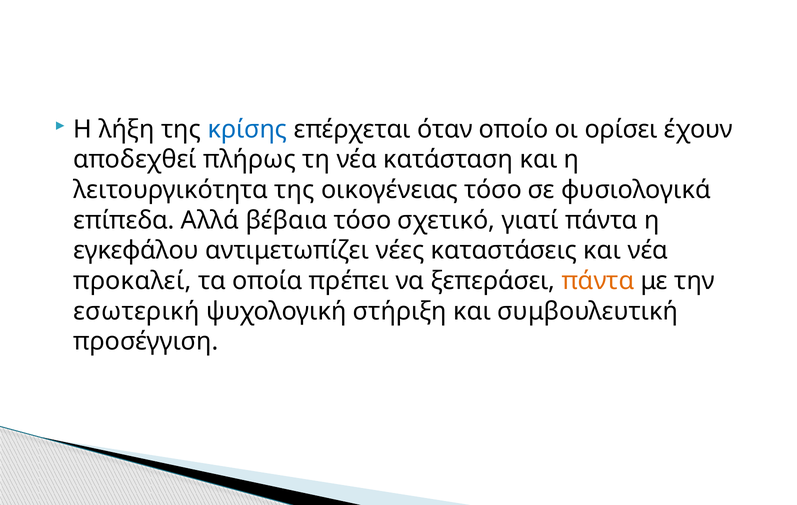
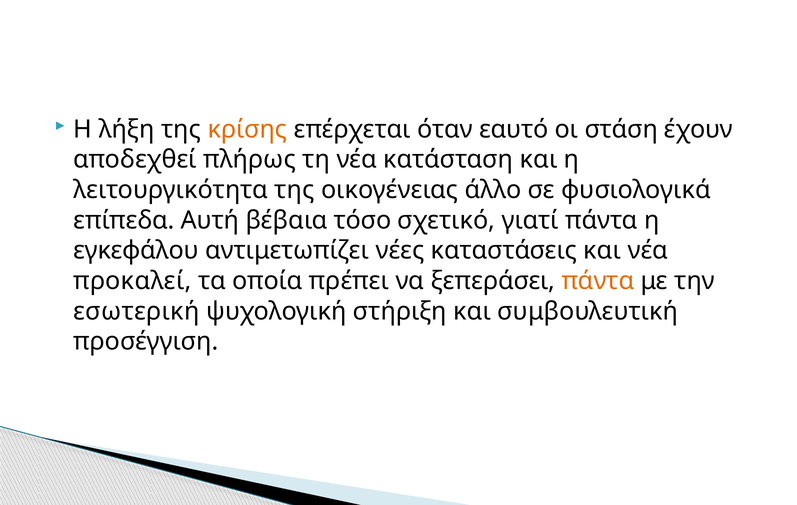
κρίσης colour: blue -> orange (247, 129)
οποίο: οποίο -> εαυτό (514, 129)
ορίσει: ορίσει -> στάση (621, 129)
οικογένειας τόσο: τόσο -> άλλο (493, 190)
Αλλά: Αλλά -> Αυτή (210, 220)
